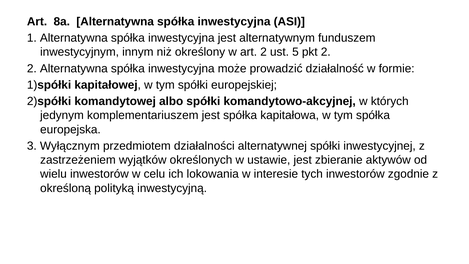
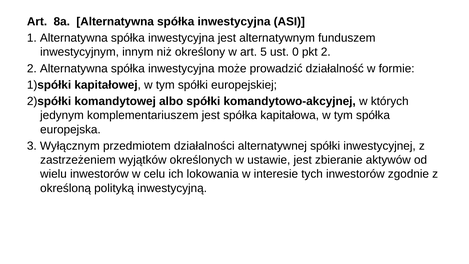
art 2: 2 -> 5 (264, 52)
5: 5 -> 0 (295, 52)
